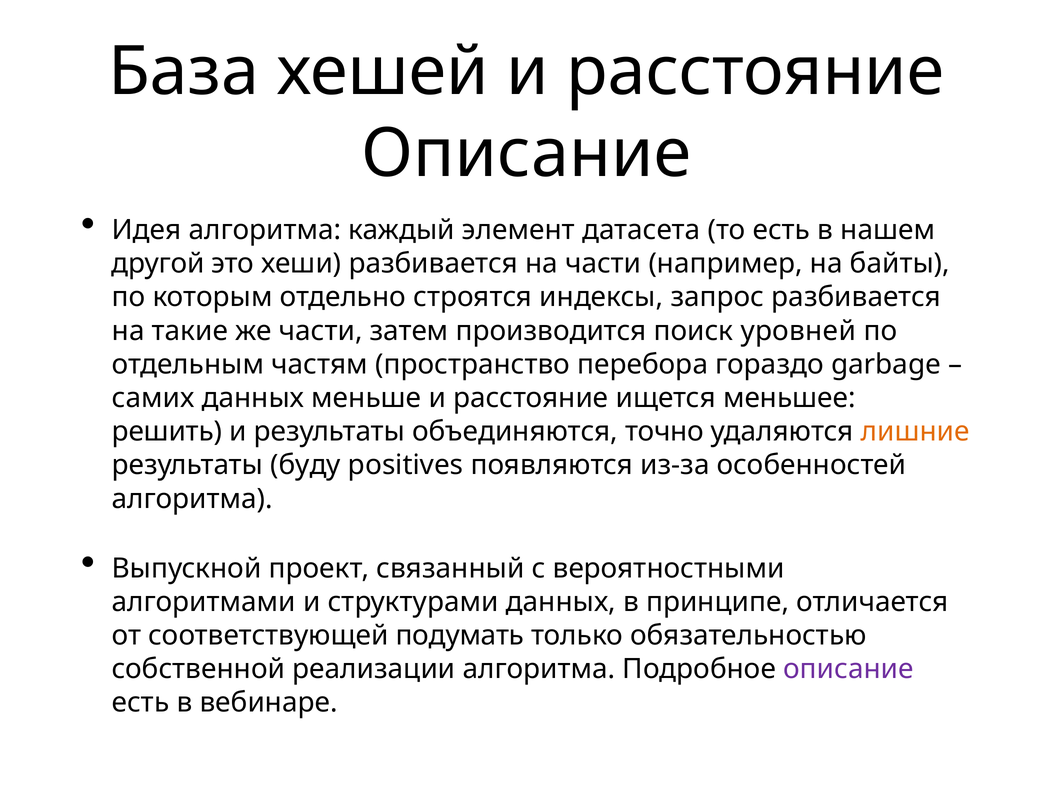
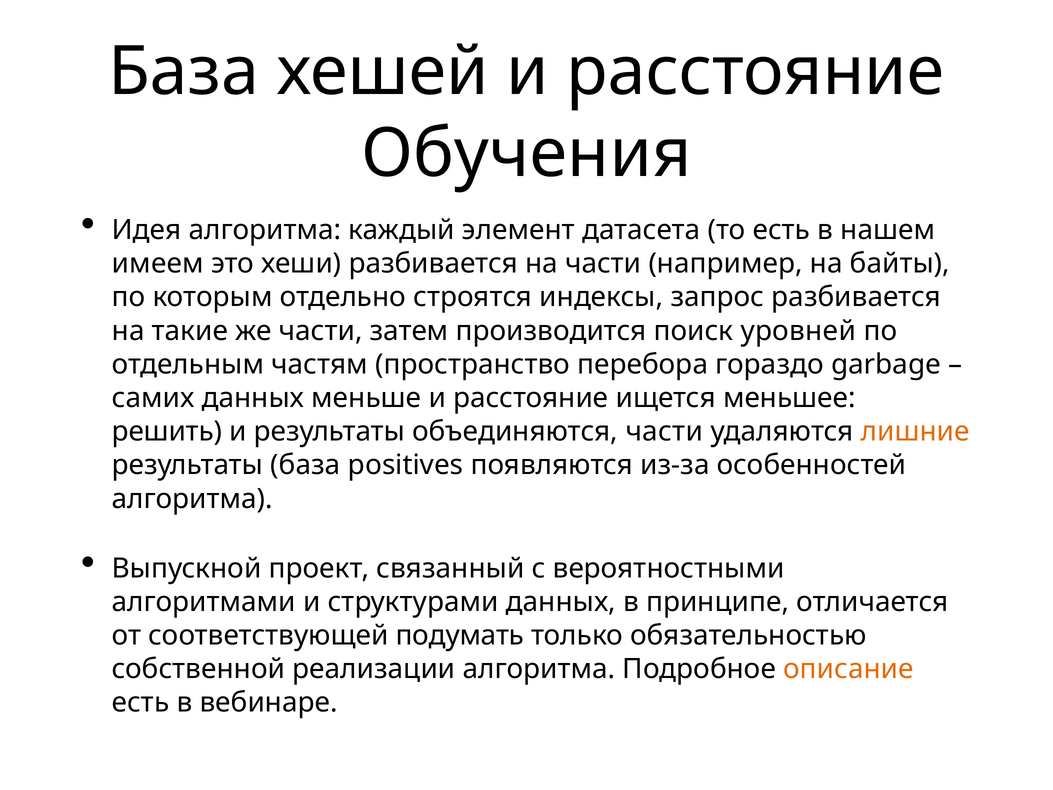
Описание: Описание -> Обучения (526, 154)
другой: другой -> имеем (158, 264)
объединяются точно: точно -> части (664, 431)
результаты буду: буду -> база (305, 465)
описание colour: purple -> orange (848, 669)
